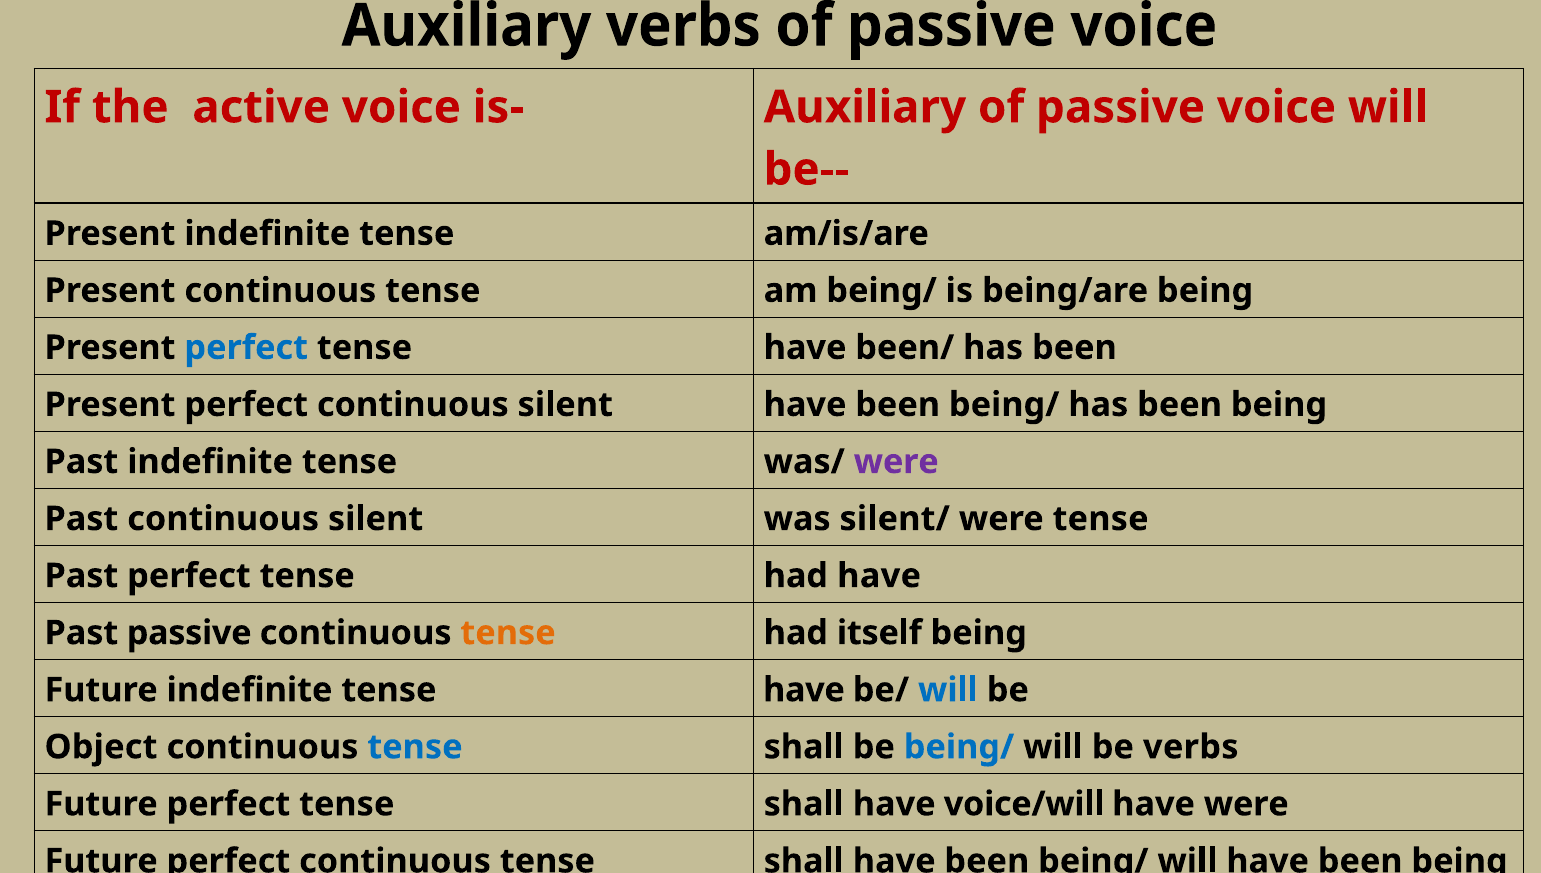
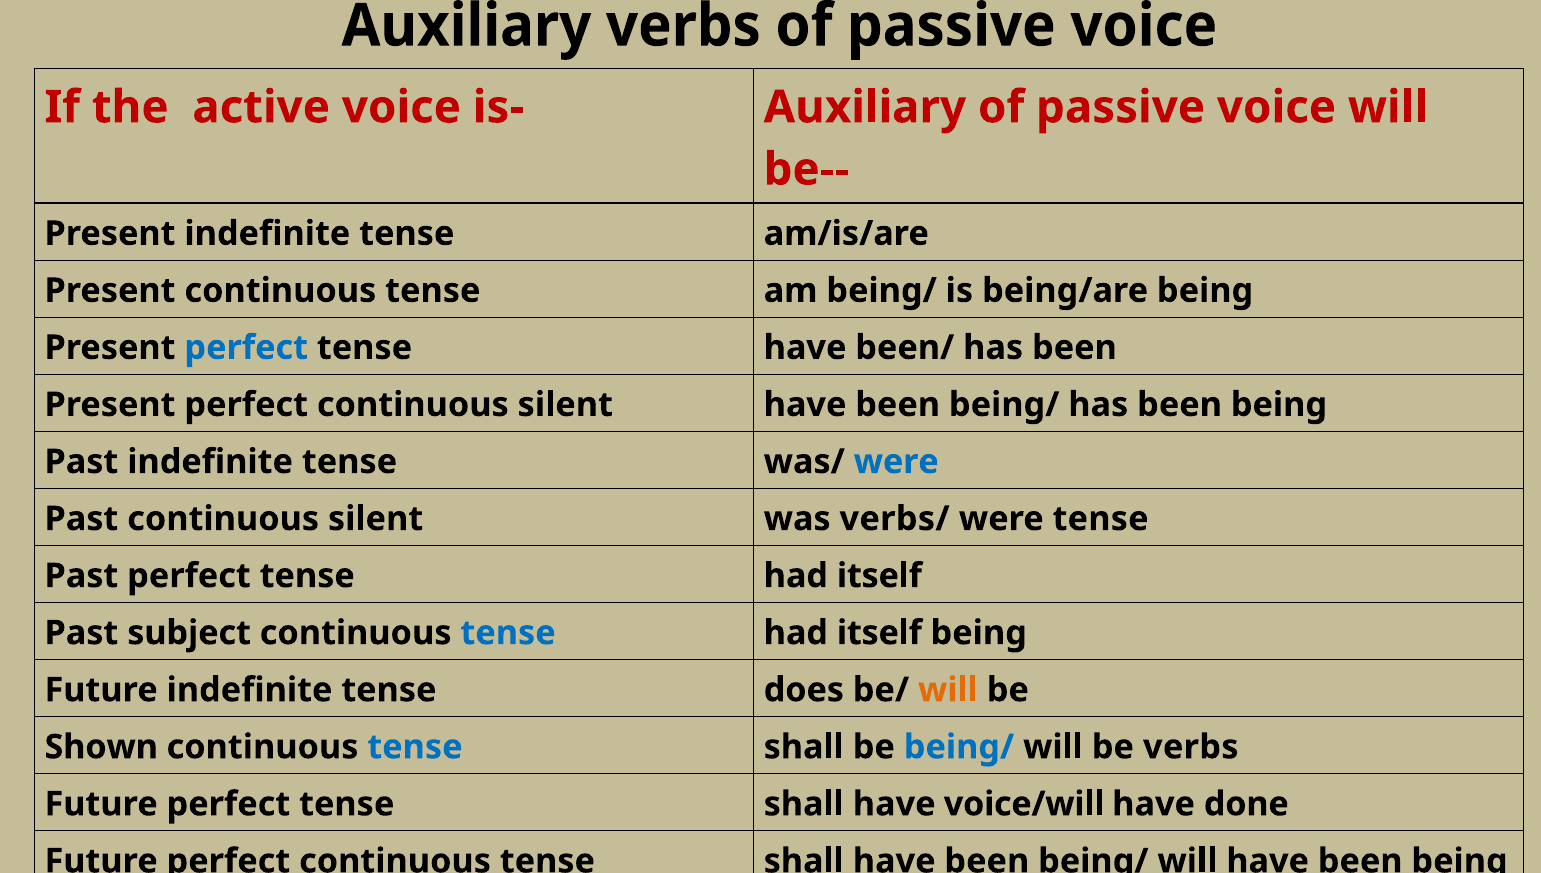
were colour: purple -> blue (896, 462)
silent/: silent/ -> verbs/ (895, 519)
perfect tense had have: have -> itself (879, 576)
Past passive: passive -> subject (189, 633)
tense colour: orange -> blue (508, 633)
indefinite tense have: have -> does (804, 690)
will colour: blue -> orange (948, 690)
Object: Object -> Shown (101, 747)
have were: were -> done (1246, 804)
